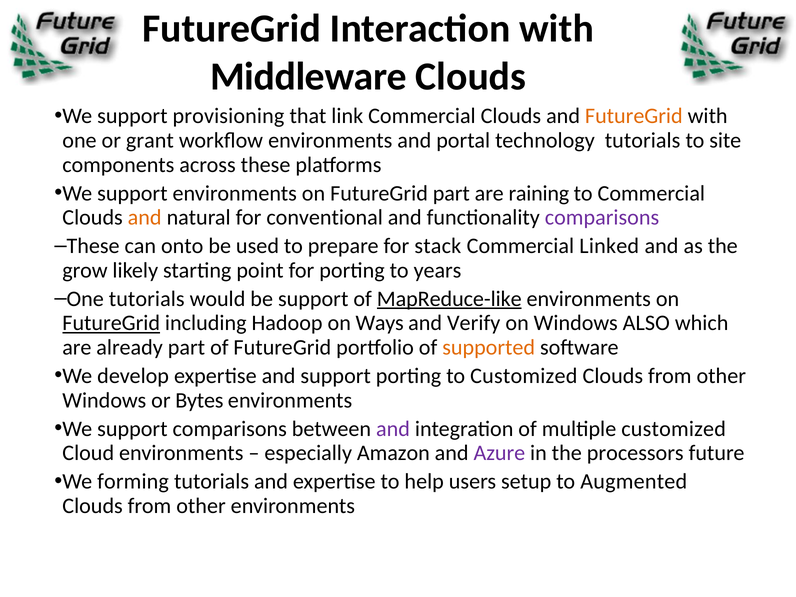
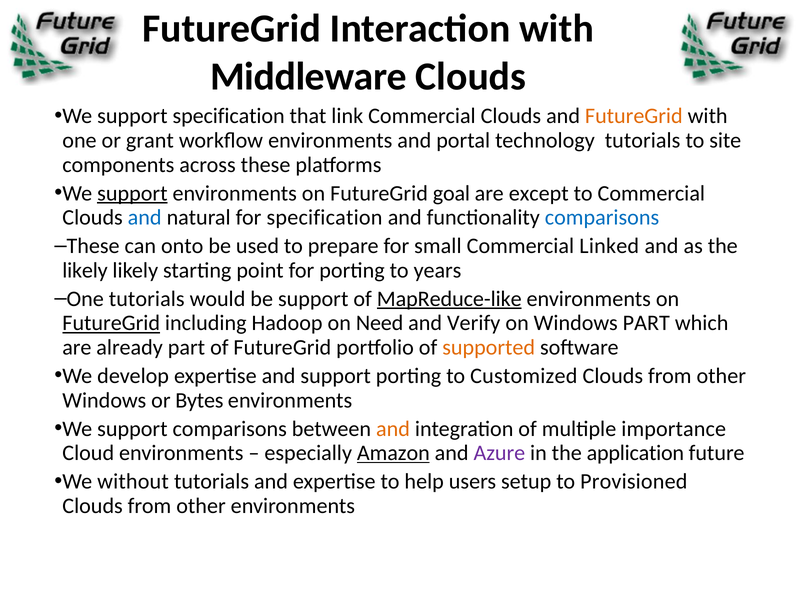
support provisioning: provisioning -> specification (229, 116)
support underline: none -> present (132, 193)
FutureGrid part: part -> goal (451, 193)
raining: raining -> except (539, 193)
and colour: orange -> blue (145, 218)
for conventional: conventional -> specification (325, 218)
comparisons colour: purple -> blue (602, 218)
stack: stack -> small (438, 246)
grow: grow -> likely (85, 270)
Ways: Ways -> Need (380, 323)
Windows ALSO: ALSO -> PART (646, 323)
and colour: purple -> orange (393, 429)
multiple customized: customized -> importance (674, 429)
Amazon underline: none -> present (393, 453)
processors: processors -> application (635, 453)
forming: forming -> without (133, 482)
Augmented: Augmented -> Provisioned (634, 482)
